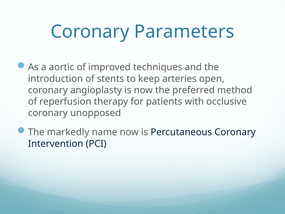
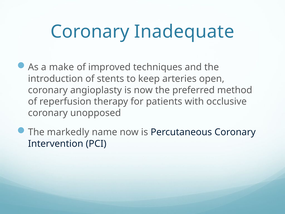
Parameters: Parameters -> Inadequate (184, 32)
aortic: aortic -> make (61, 67)
